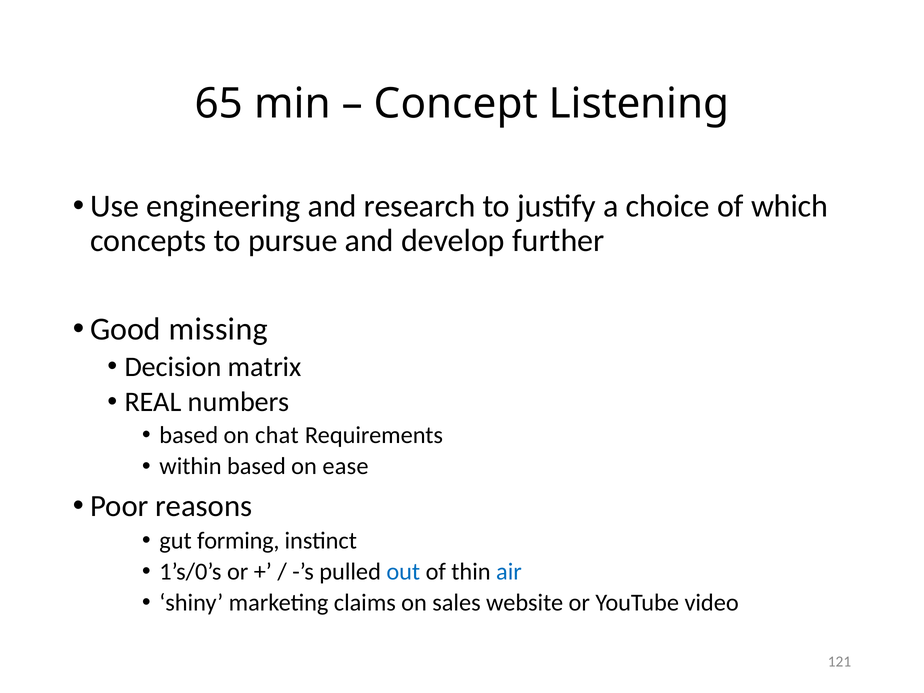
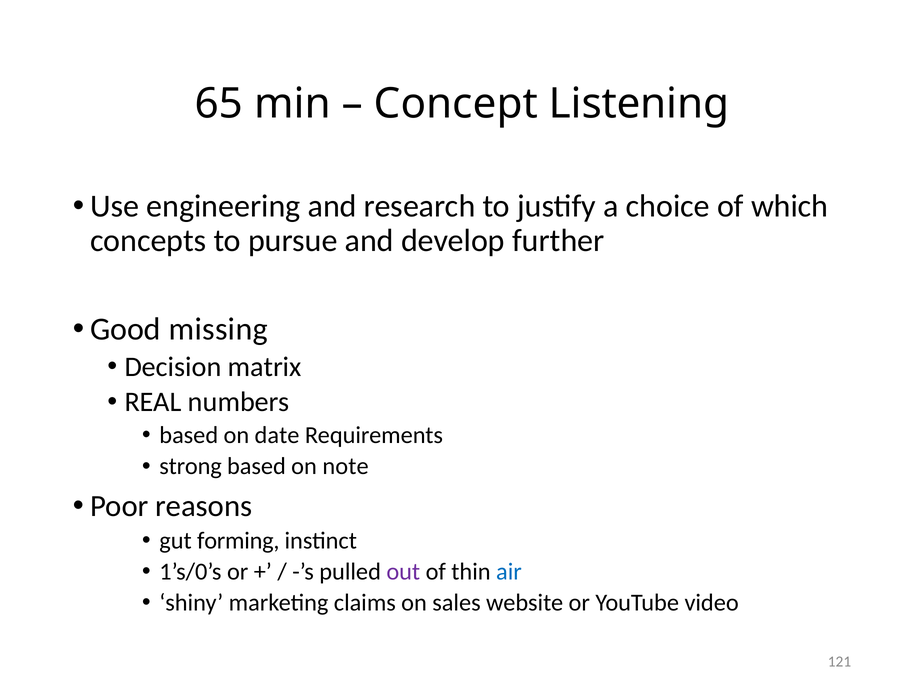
chat: chat -> date (277, 435)
within: within -> strong (191, 466)
ease: ease -> note (346, 466)
out colour: blue -> purple (403, 572)
